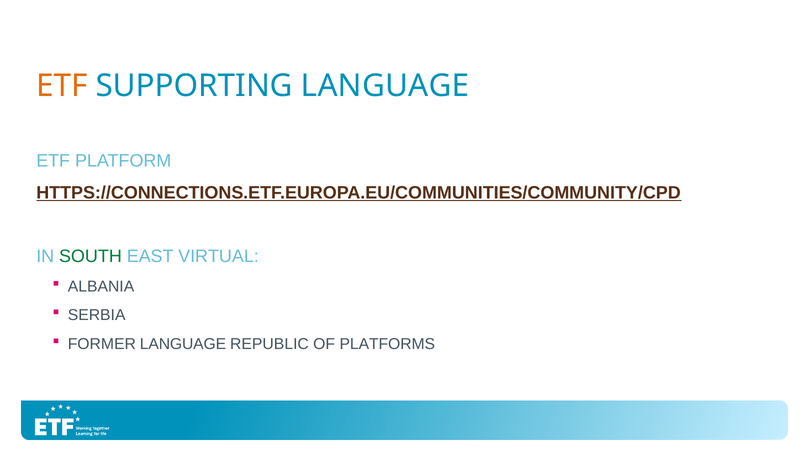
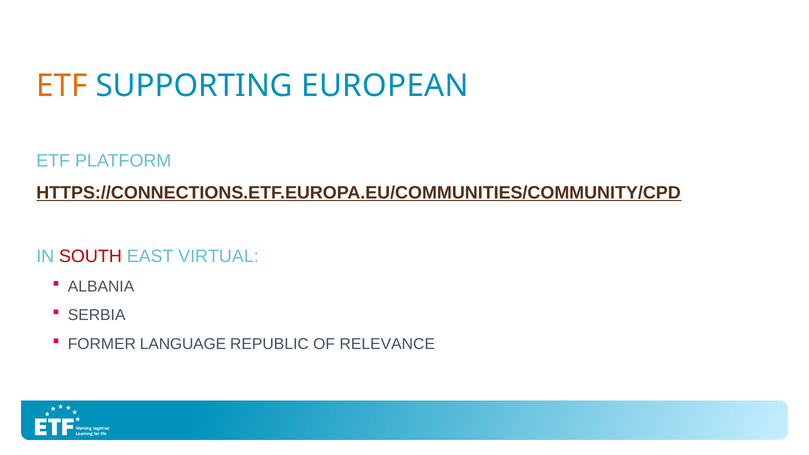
SUPPORTING LANGUAGE: LANGUAGE -> EUROPEAN (385, 86)
SOUTH colour: green -> red (90, 256)
PLATFORMS: PLATFORMS -> RELEVANCE (387, 344)
